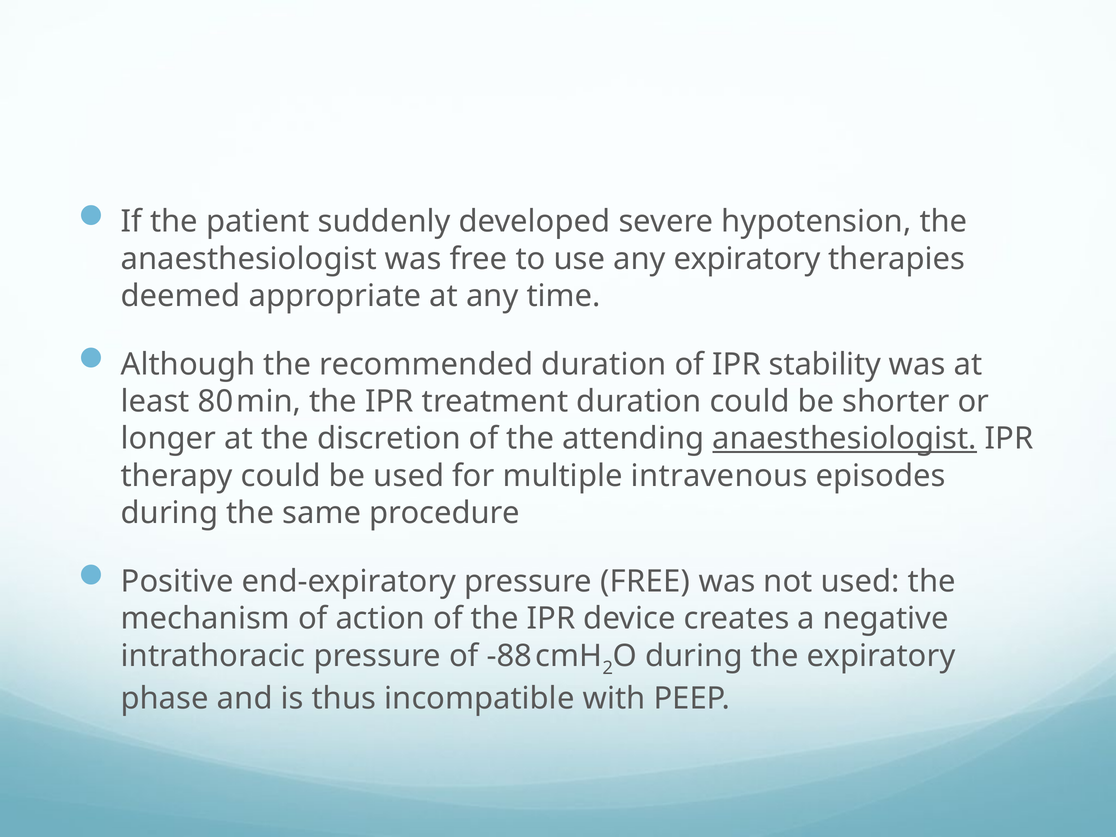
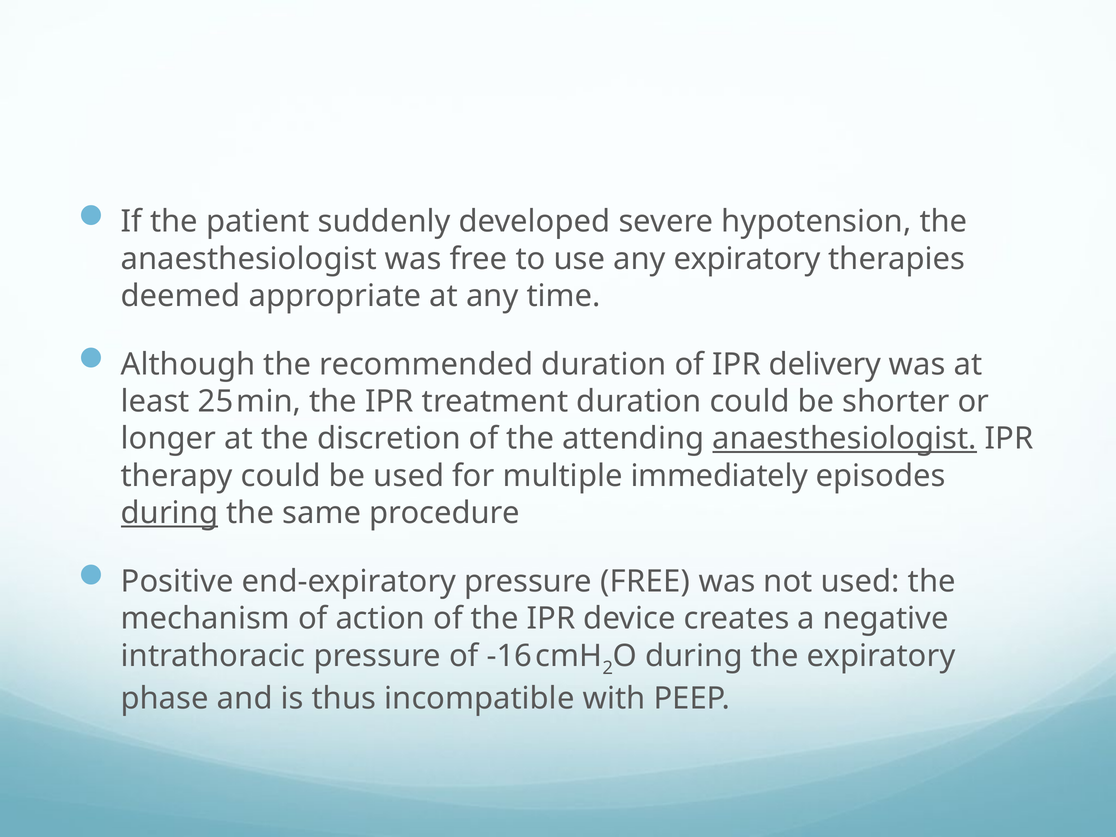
stability: stability -> delivery (825, 364)
80: 80 -> 25 (216, 402)
intravenous: intravenous -> immediately (719, 476)
during underline: none -> present (170, 513)
-88: -88 -> -16 (509, 656)
